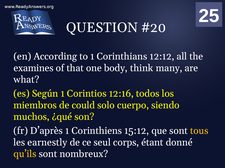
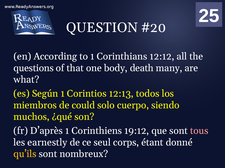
examines: examines -> questions (34, 68)
think: think -> death (142, 68)
12:16: 12:16 -> 12:13 (121, 94)
15:12: 15:12 -> 19:12 (137, 131)
tous colour: yellow -> pink (199, 131)
